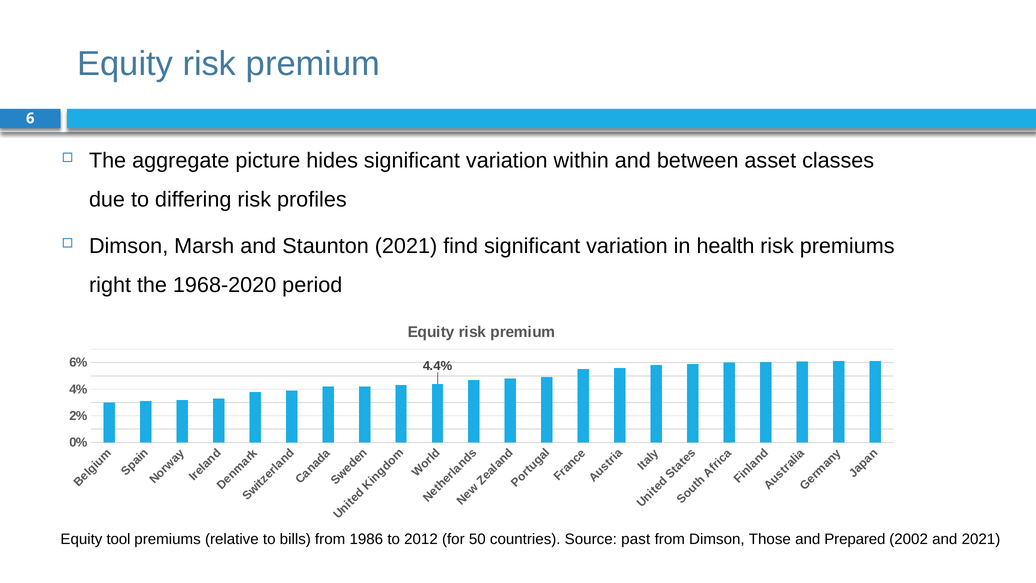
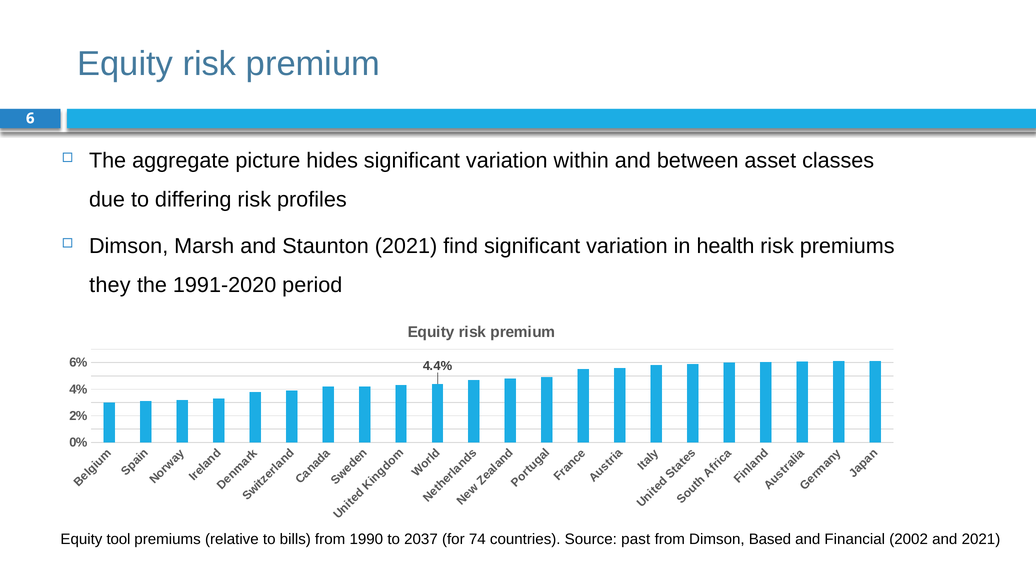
right: right -> they (110, 285)
1968-2020: 1968-2020 -> 1991-2020 (225, 285)
1986: 1986 -> 1990 (366, 539)
2012: 2012 -> 2037 (421, 539)
50: 50 -> 74 (477, 539)
Those: Those -> Based (770, 539)
Prepared: Prepared -> Financial (855, 539)
